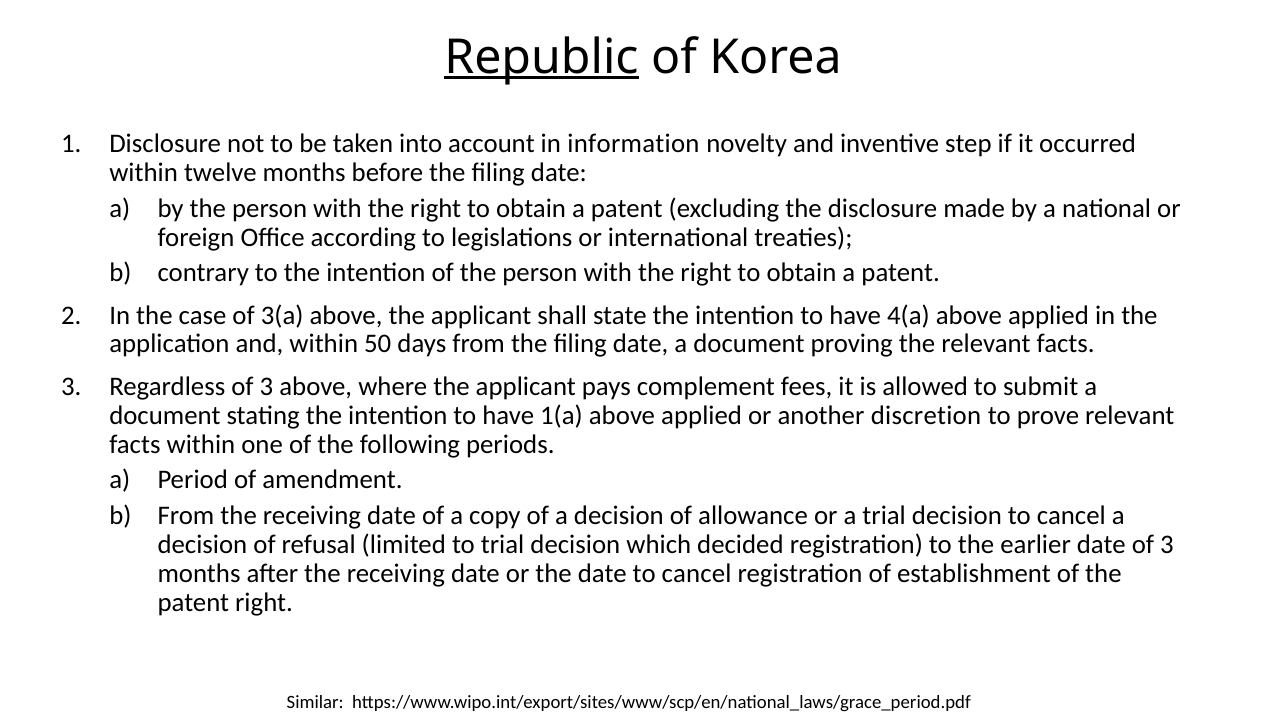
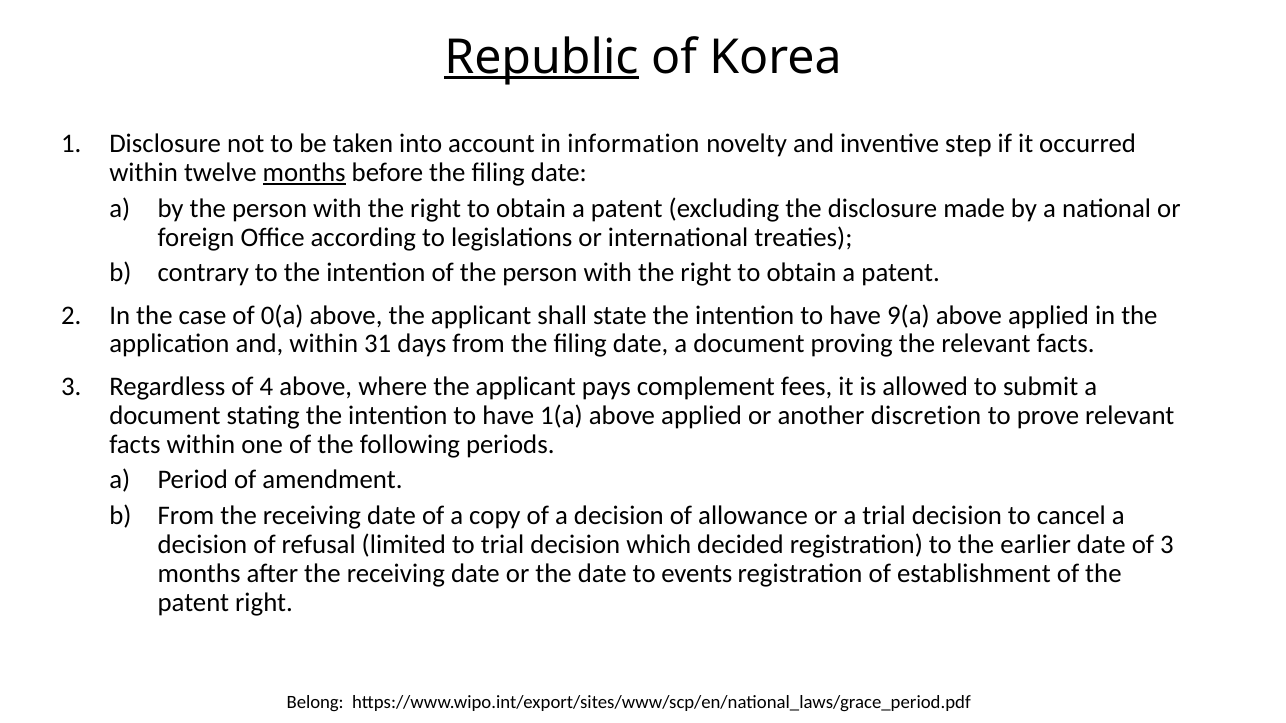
months underline: none -> present (304, 173)
3(a: 3(a -> 0(a (282, 315)
4(a: 4(a -> 9(a (908, 315)
50: 50 -> 31 (378, 344)
Regardless of 3: 3 -> 4 (266, 387)
date to cancel: cancel -> events (697, 574)
Similar: Similar -> Belong (315, 702)
